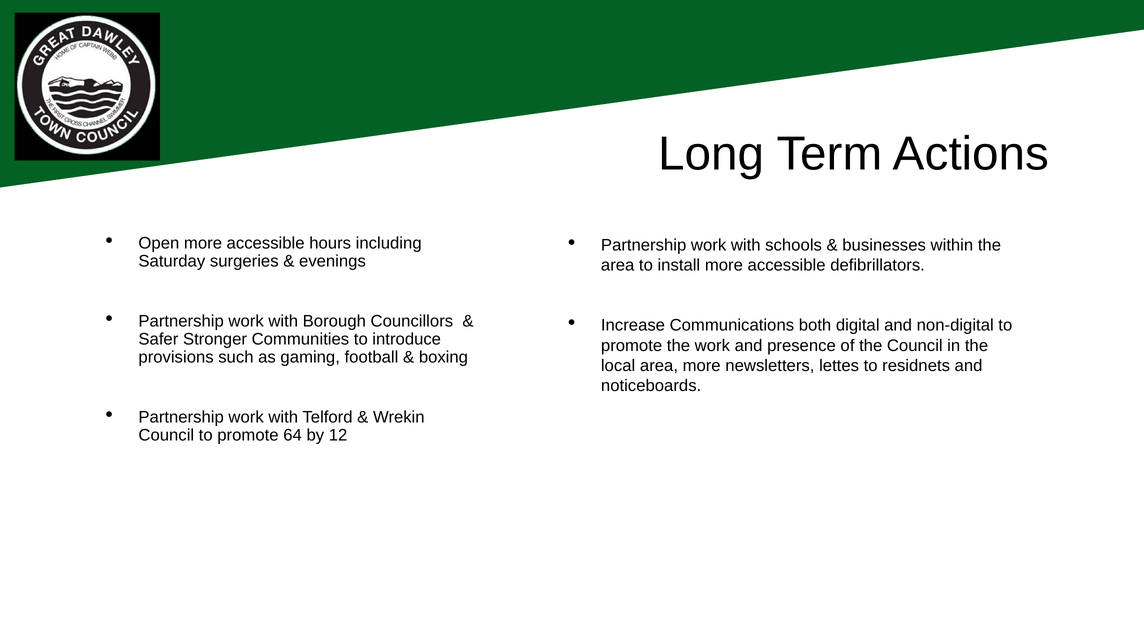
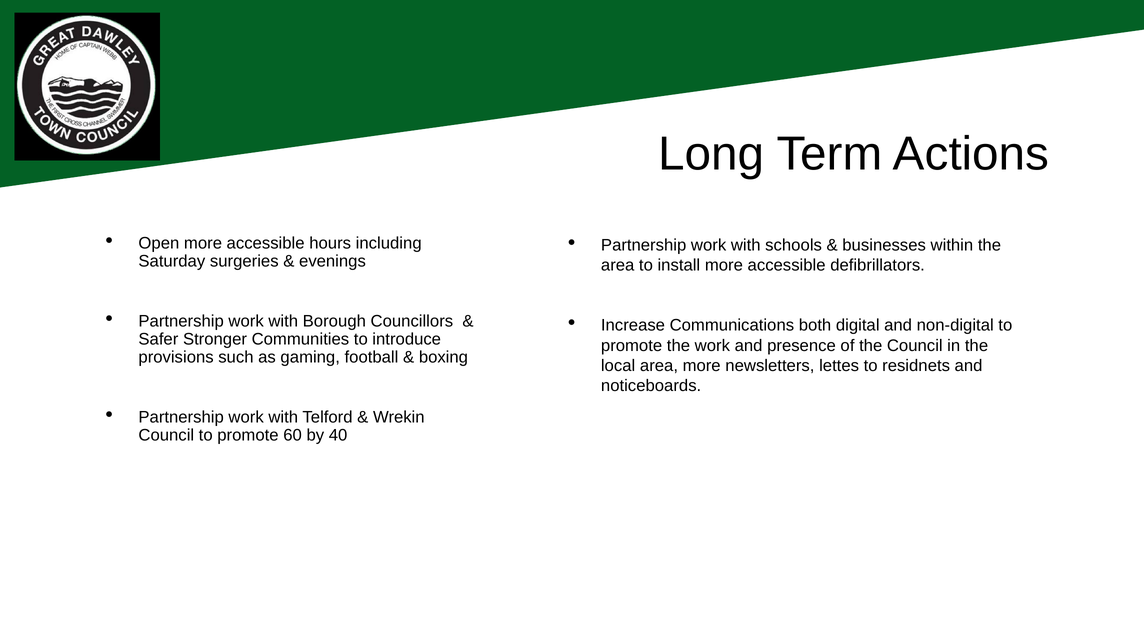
64: 64 -> 60 (293, 435)
12: 12 -> 40 (338, 435)
